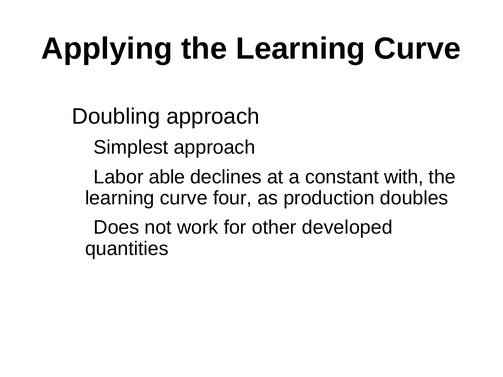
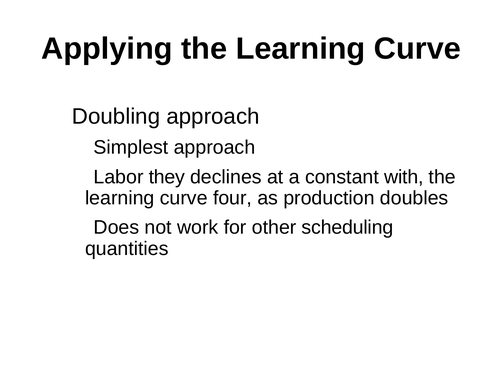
able: able -> they (167, 177)
developed: developed -> scheduling (347, 228)
